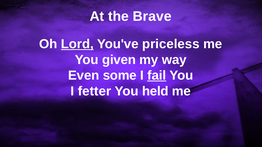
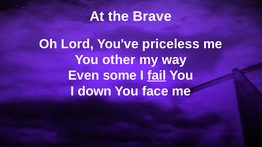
Lord underline: present -> none (77, 44)
given: given -> other (119, 60)
fetter: fetter -> down (95, 91)
held: held -> face (155, 91)
